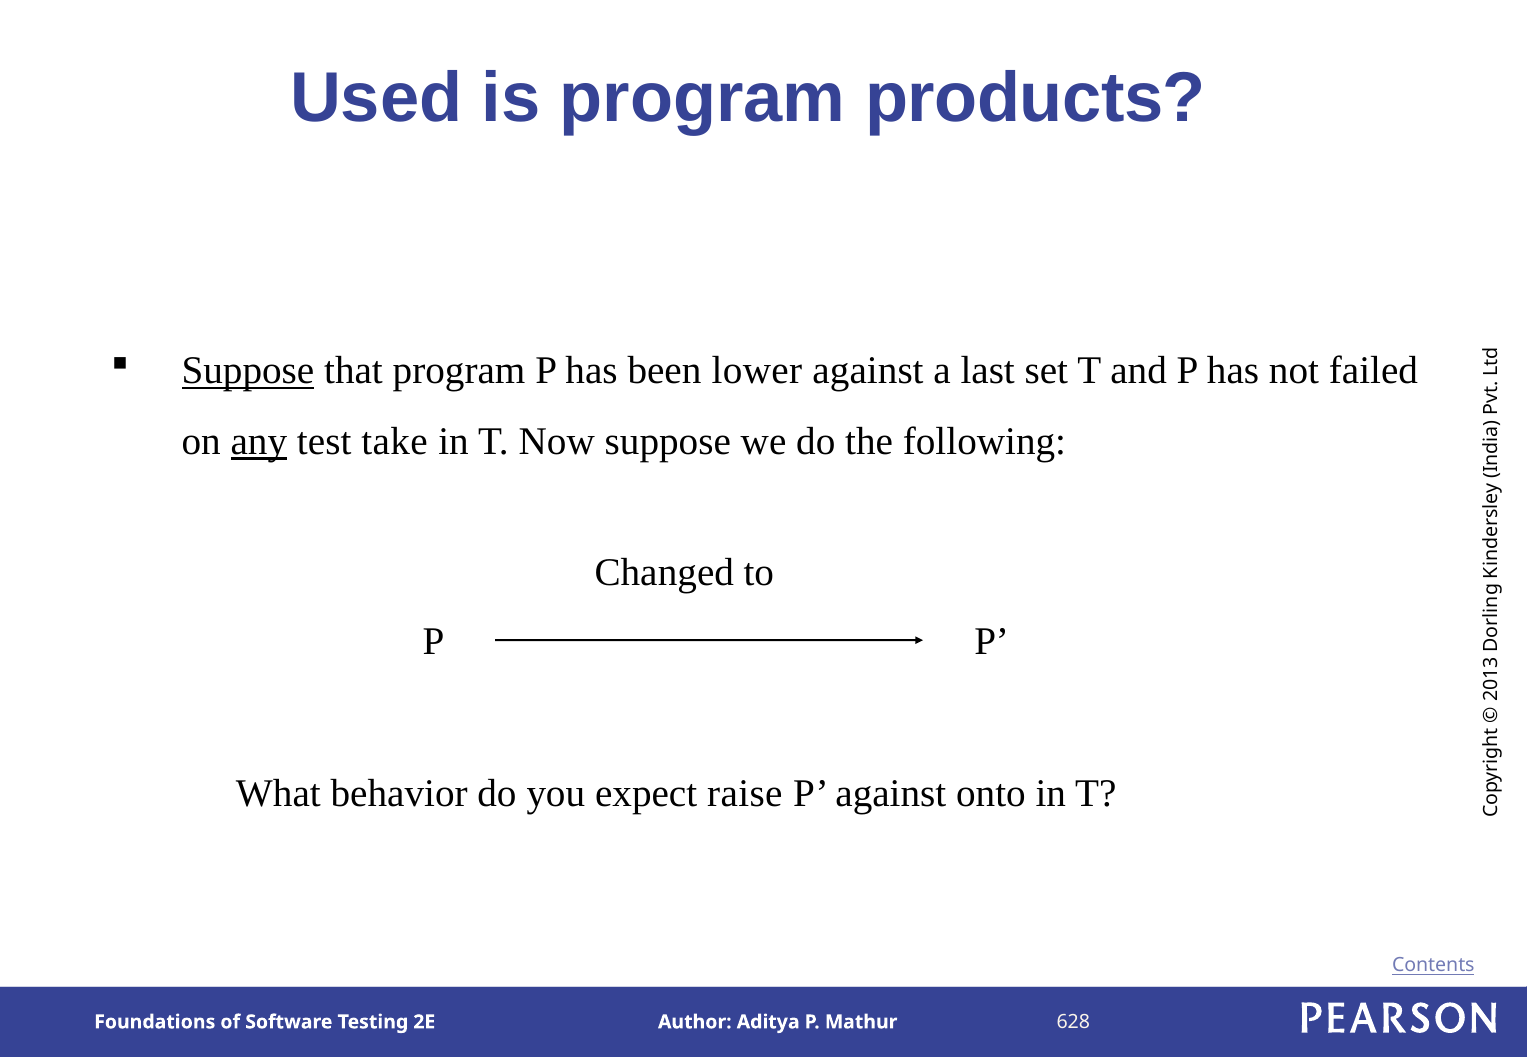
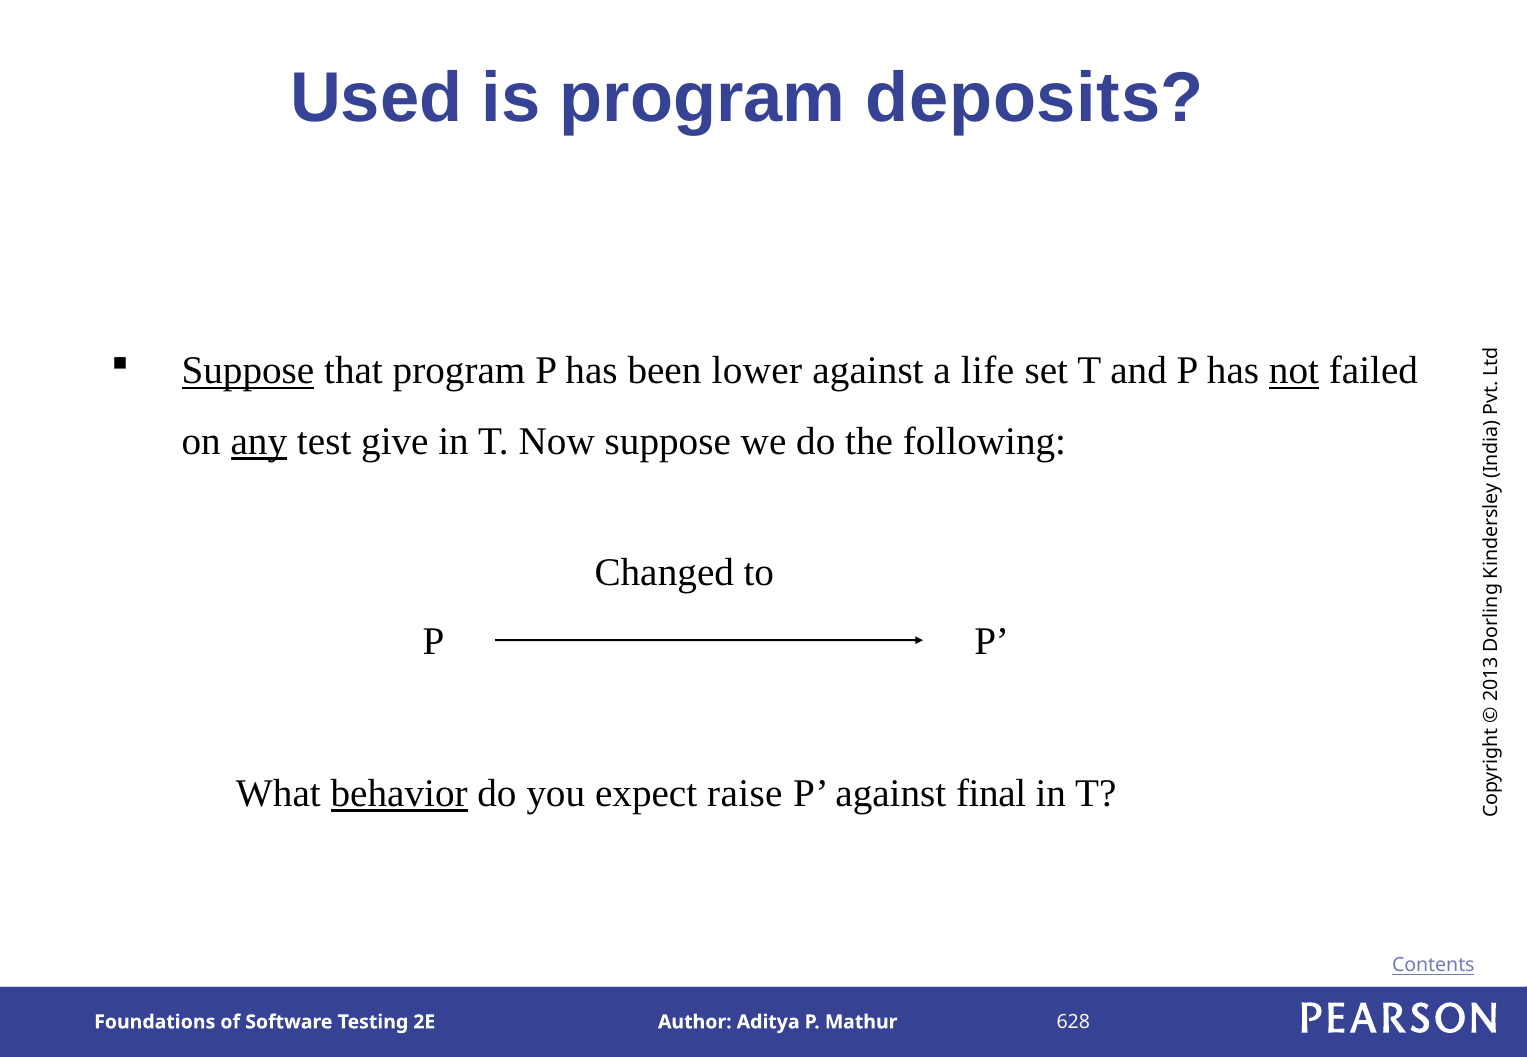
products: products -> deposits (1035, 98)
last: last -> life (987, 371)
not underline: none -> present (1294, 371)
take: take -> give (395, 442)
behavior underline: none -> present (399, 794)
onto: onto -> final (991, 794)
